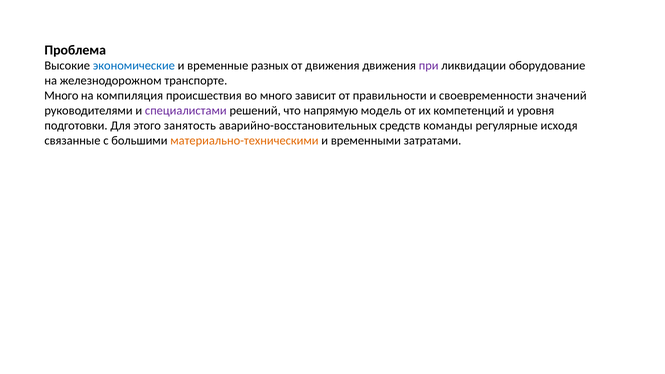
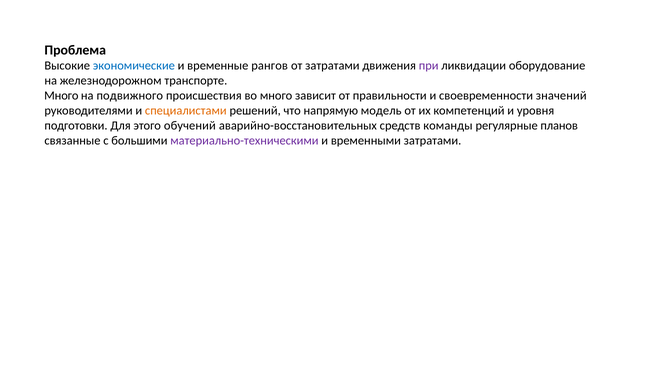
разных: разных -> рангов (270, 66)
от движения: движения -> затратами (332, 66)
компиляция: компиляция -> подвижного (130, 96)
специалистами colour: purple -> orange (186, 111)
занятость: занятость -> обучений (190, 126)
исходя: исходя -> планов (559, 126)
материально-техническими colour: orange -> purple (244, 141)
